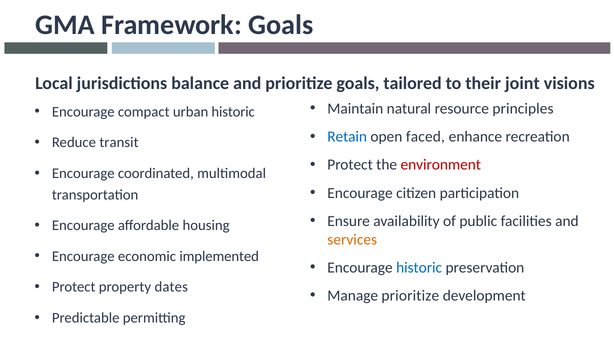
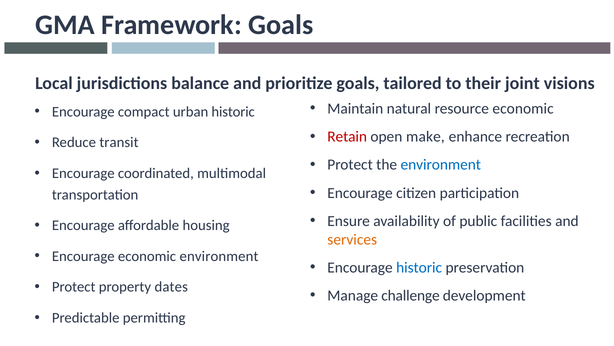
resource principles: principles -> economic (523, 109)
Retain colour: blue -> red (347, 137)
faced: faced -> make (425, 137)
environment colour: red -> blue (441, 165)
economic implemented: implemented -> environment (219, 256)
Manage prioritize: prioritize -> challenge (410, 296)
